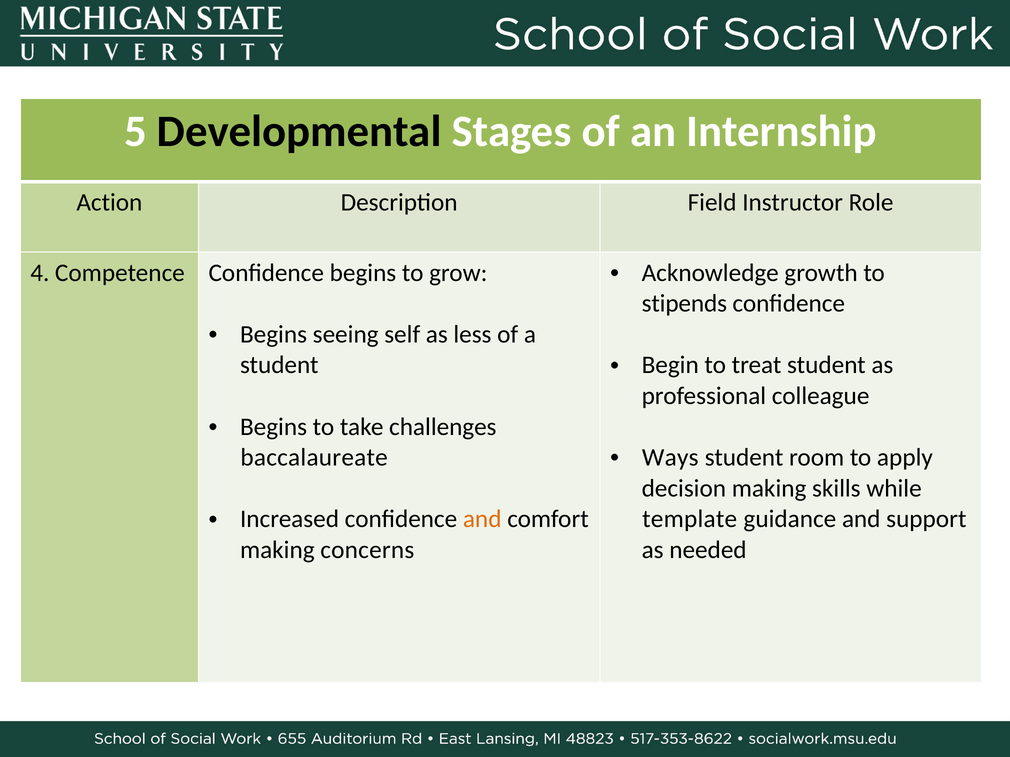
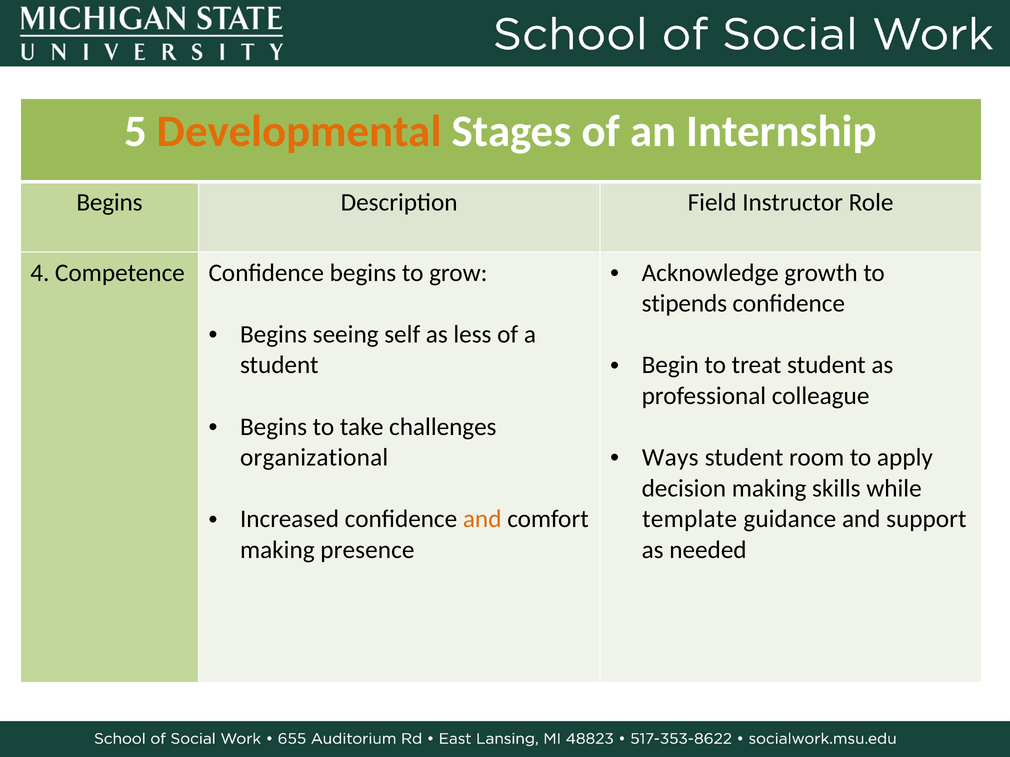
Developmental colour: black -> orange (299, 132)
Action: Action -> Begins (109, 203)
baccalaureate: baccalaureate -> organizational (314, 458)
concerns: concerns -> presence (367, 550)
